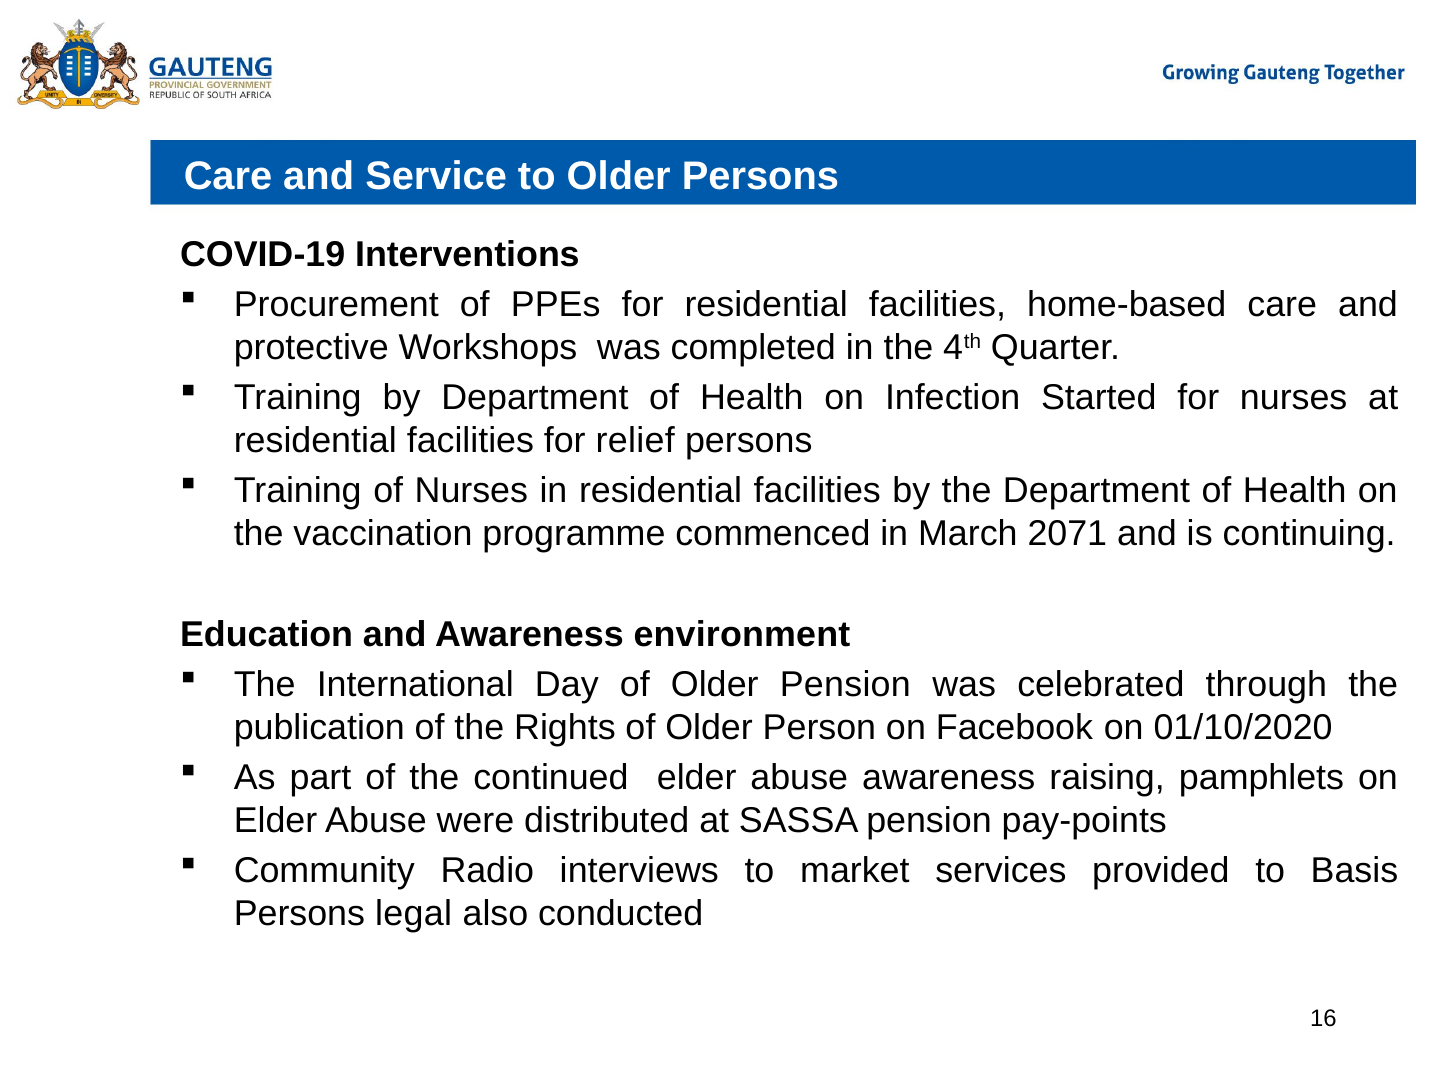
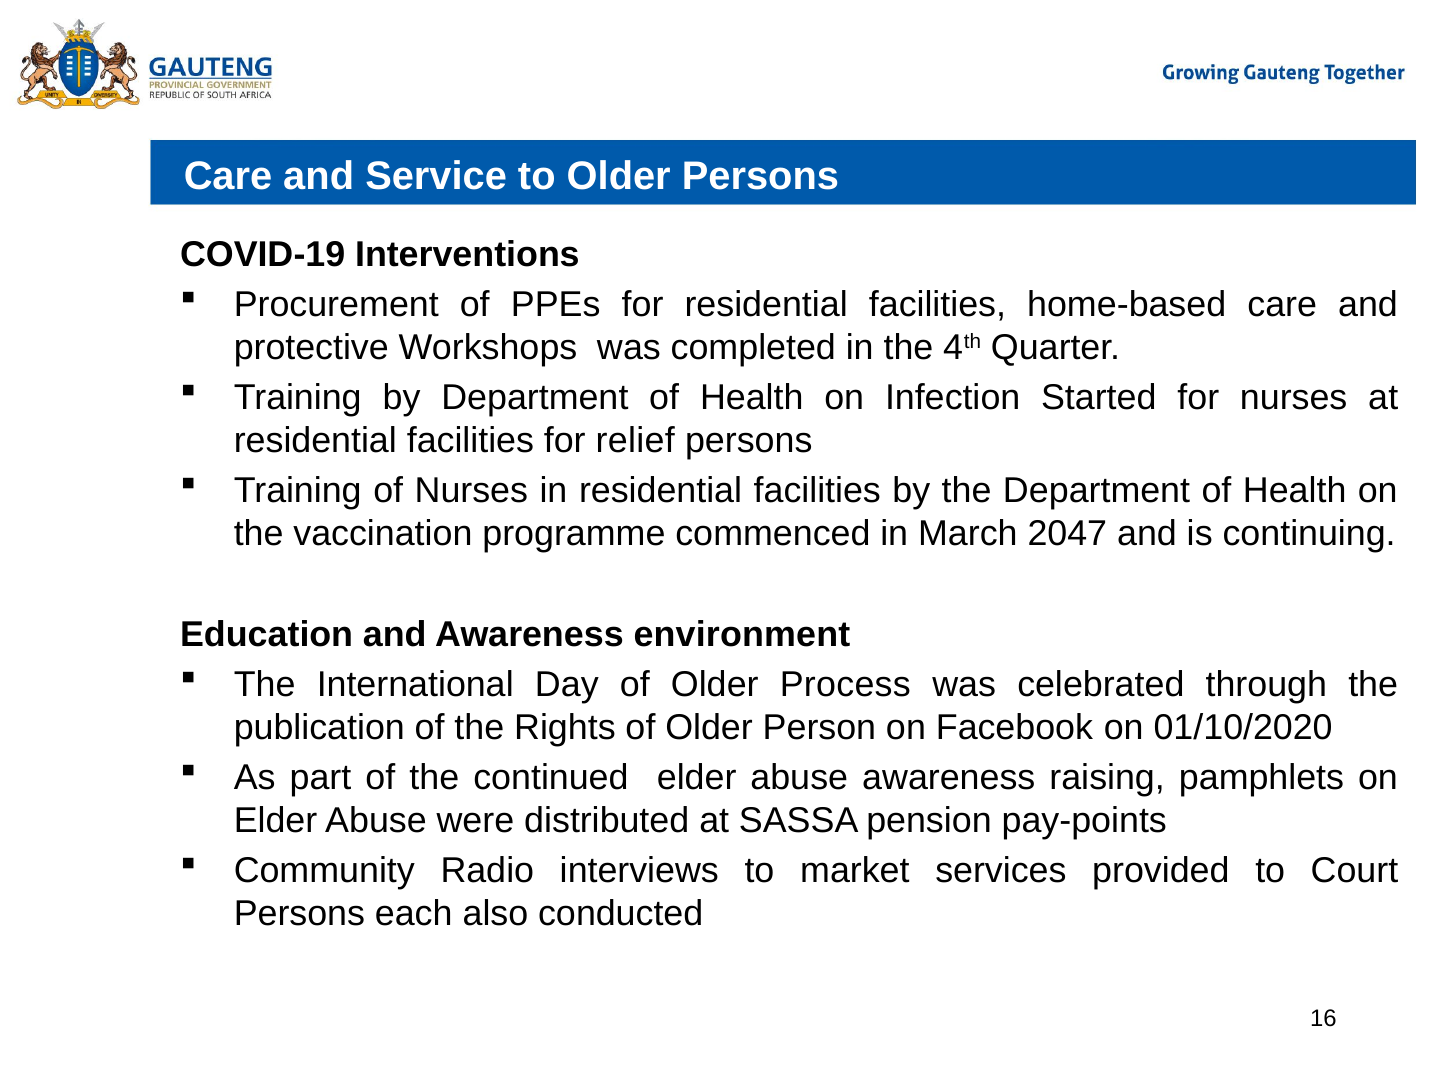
2071: 2071 -> 2047 (1067, 534)
Older Pension: Pension -> Process (845, 684)
Basis: Basis -> Court (1354, 870)
legal: legal -> each (414, 913)
